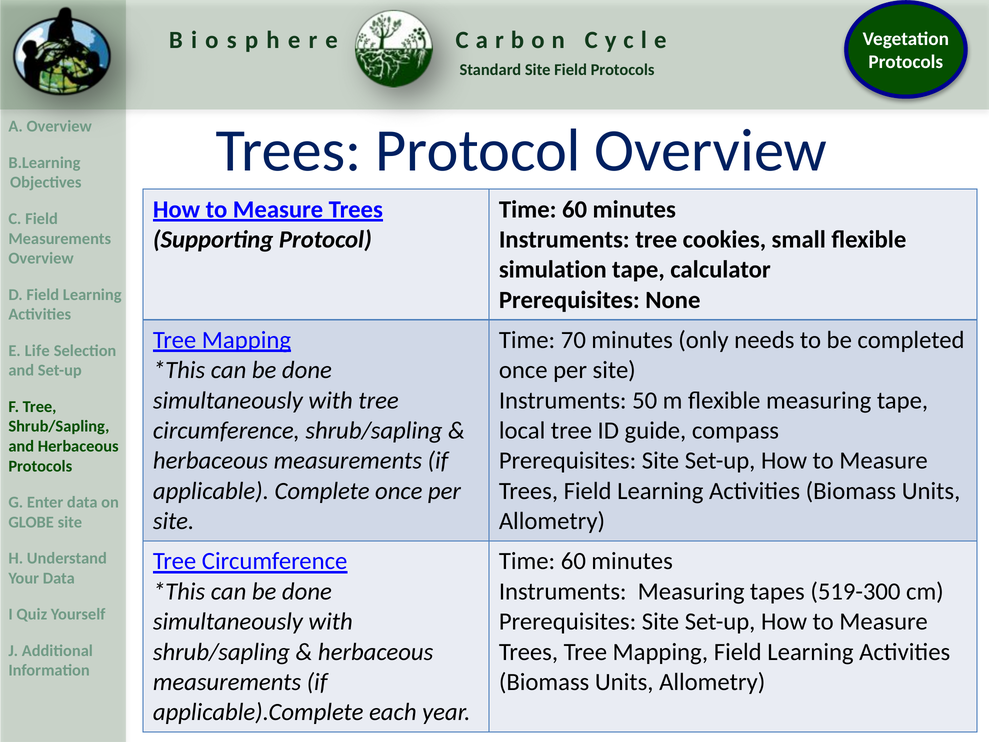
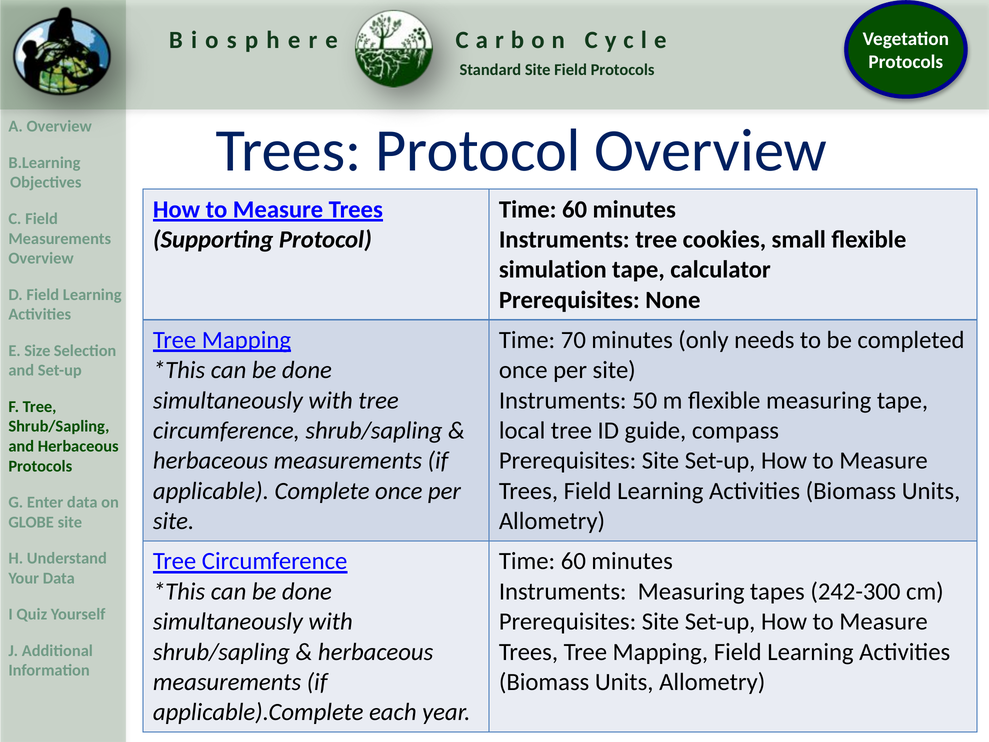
Life: Life -> Size (37, 351)
519-300: 519-300 -> 242-300 (855, 591)
